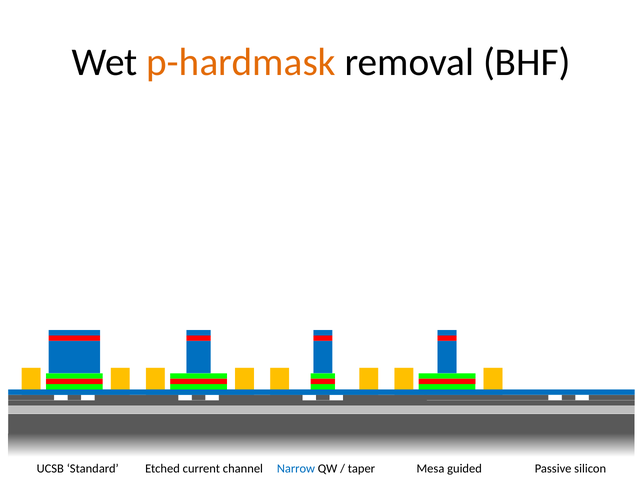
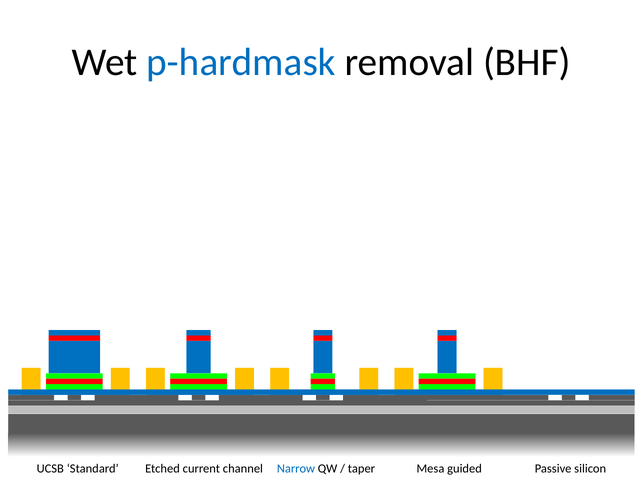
p-hardmask colour: orange -> blue (241, 62)
